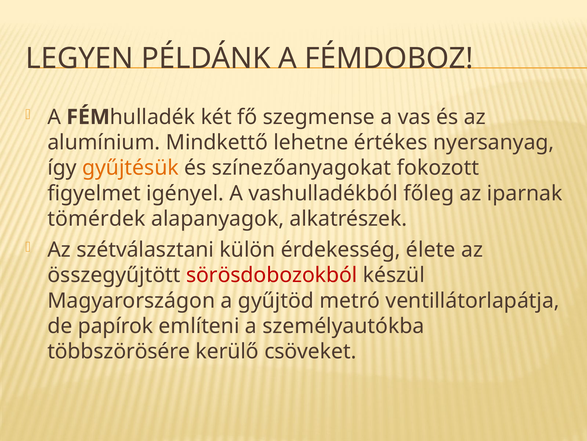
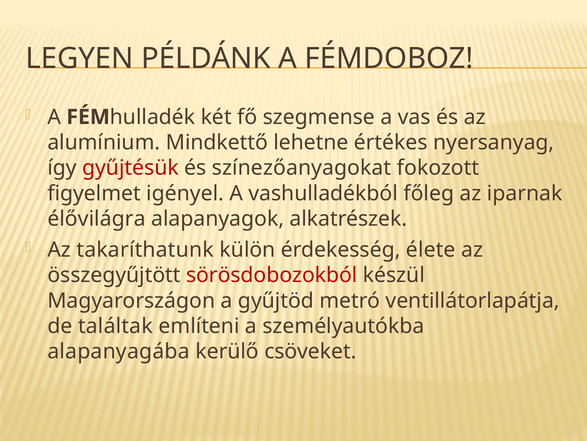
gyűjtésük colour: orange -> red (130, 168)
tömérdek: tömérdek -> élővilágra (96, 219)
szétválasztani: szétválasztani -> takaríthatunk (145, 249)
papírok: papírok -> találtak (115, 326)
többszörösére: többszörösére -> alapanyagába (119, 351)
